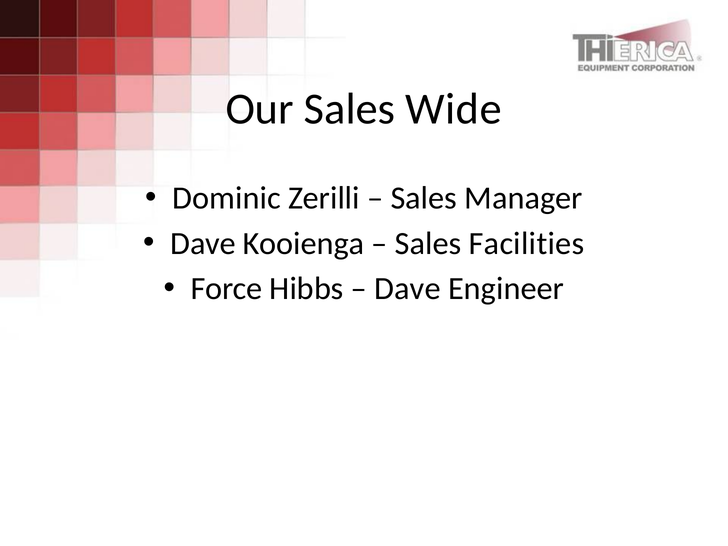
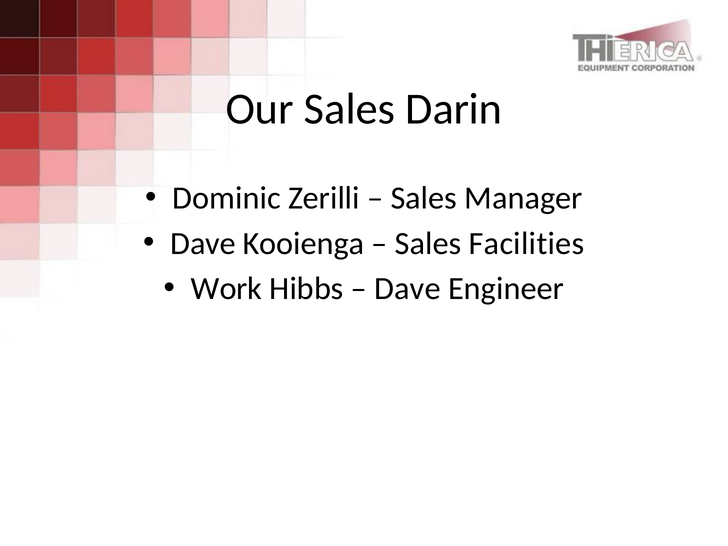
Wide: Wide -> Darin (454, 109)
Force: Force -> Work (227, 289)
